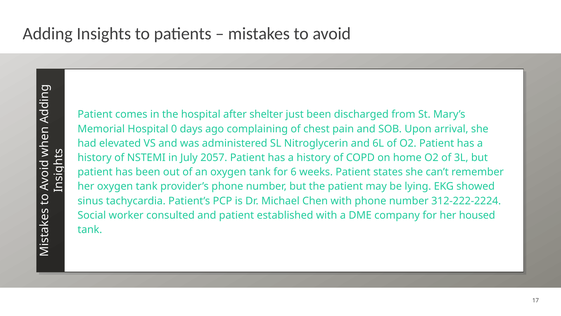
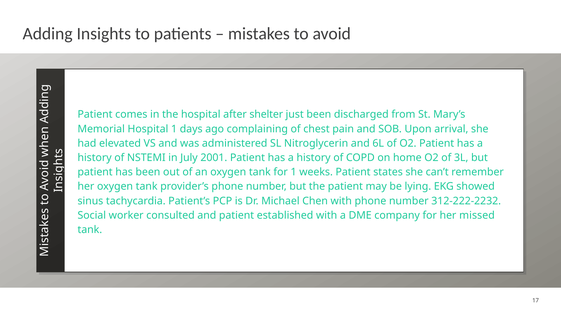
Hospital 0: 0 -> 1 (174, 129)
2057: 2057 -> 2001 (214, 157)
for 6: 6 -> 1 (294, 172)
312-222-2224: 312-222-2224 -> 312-222-2232 (466, 201)
housed: housed -> missed (477, 215)
